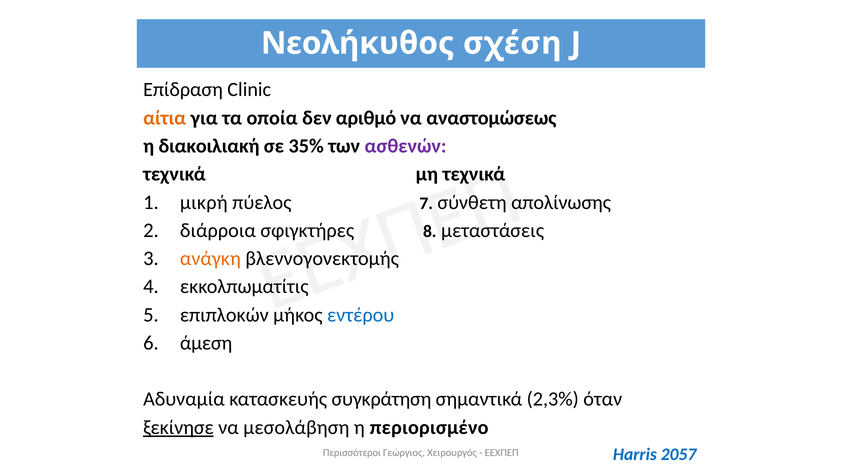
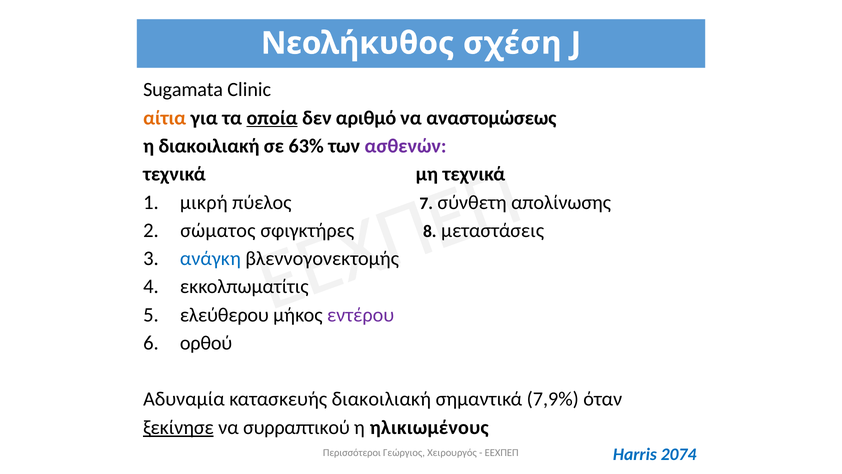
Επίδραση: Επίδραση -> Sugamata (183, 90)
οποία underline: none -> present (272, 118)
35%: 35% -> 63% (306, 146)
διάρροια: διάρροια -> σώματος (218, 230)
ανάγκη colour: orange -> blue (210, 258)
επιπλοκών: επιπλοκών -> ελεύθερου (224, 315)
εντέρου colour: blue -> purple (361, 315)
άμεση: άμεση -> ορθού (206, 343)
κατασκευής συγκράτηση: συγκράτηση -> διακοιλιακή (381, 399)
2,3%: 2,3% -> 7,9% (553, 399)
μεσολάβηση: μεσολάβηση -> συρραπτικού (296, 427)
περιορισμένο: περιορισμένο -> ηλικιωμένους (429, 427)
2057: 2057 -> 2074 (679, 454)
